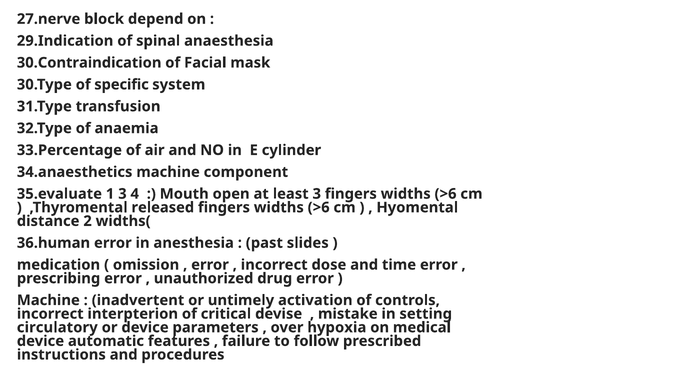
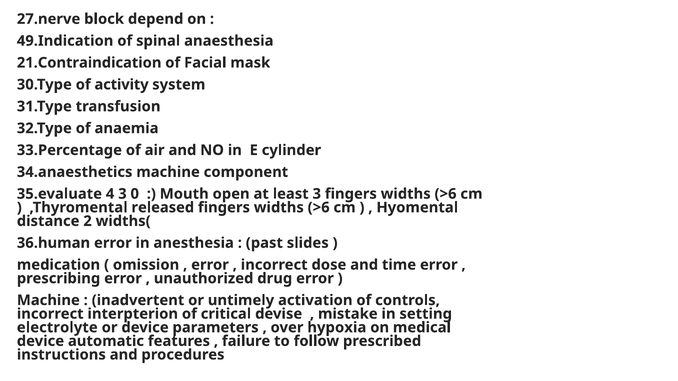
29.Indication: 29.Indication -> 49.Indication (65, 41)
30.Contraindication: 30.Contraindication -> 21.Contraindication (89, 63)
specific: specific -> activity (122, 85)
1: 1 -> 4 (110, 194)
4: 4 -> 0 (135, 194)
circulatory: circulatory -> electrolyte (57, 328)
